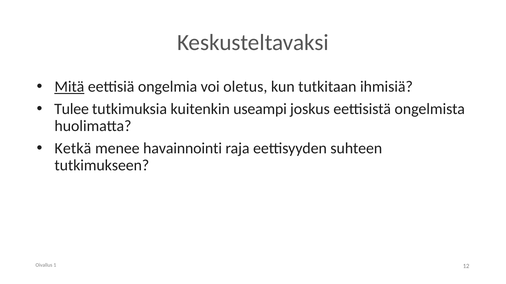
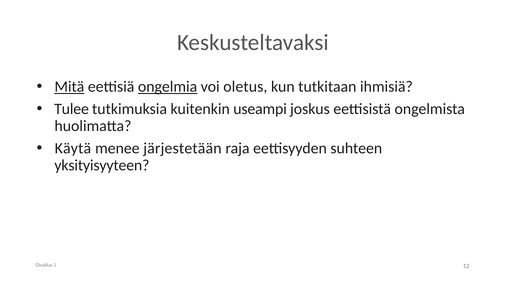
ongelmia underline: none -> present (168, 87)
Ketkä: Ketkä -> Käytä (73, 149)
havainnointi: havainnointi -> järjestetään (182, 149)
tutkimukseen: tutkimukseen -> yksityisyyteen (102, 166)
